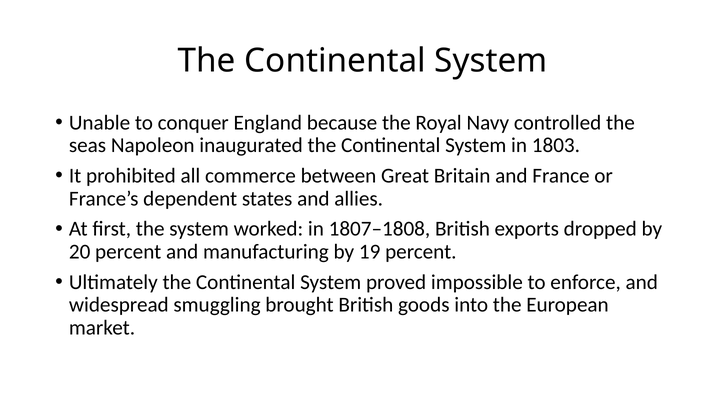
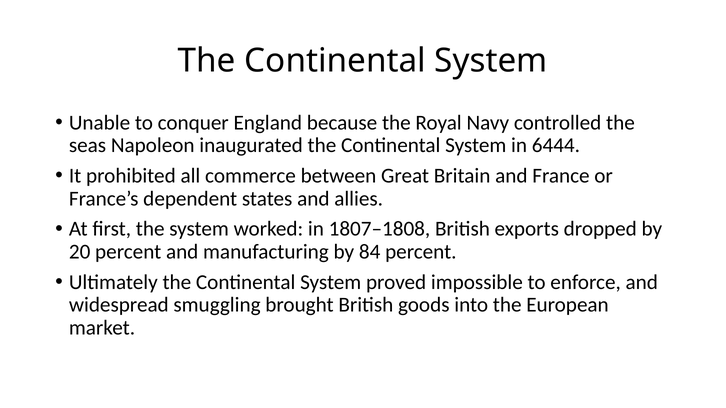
1803: 1803 -> 6444 (556, 146)
19: 19 -> 84 (370, 252)
